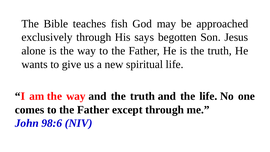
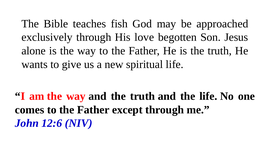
says: says -> love (144, 37)
98:6: 98:6 -> 12:6 (52, 123)
